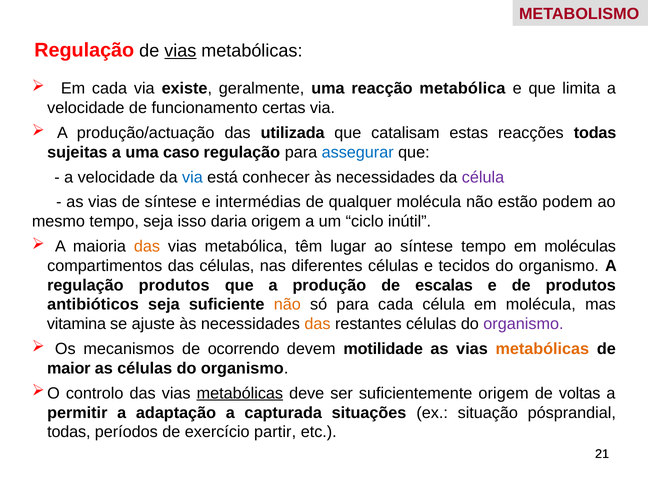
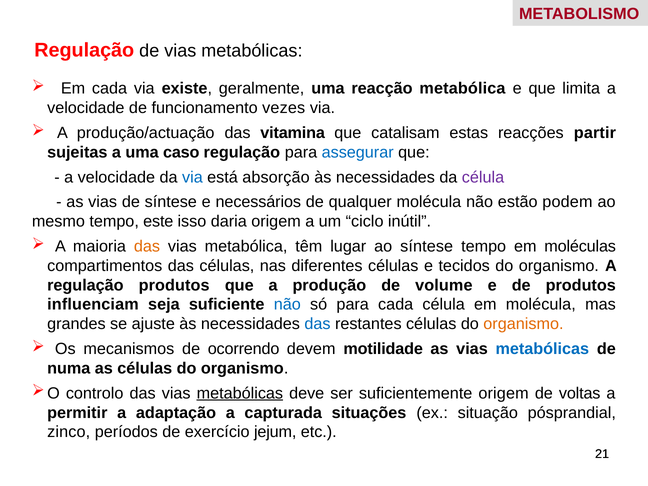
vias underline: present -> none (180, 51)
certas: certas -> vezes (284, 108)
utilizada: utilizada -> vitamina (293, 133)
reacções todas: todas -> partir (595, 133)
conhecer: conhecer -> absorção (276, 177)
intermédias: intermédias -> necessários (258, 202)
tempo seja: seja -> este (158, 221)
escalas: escalas -> volume (444, 285)
antibióticos: antibióticos -> influenciam (93, 305)
não colour: orange -> blue (287, 305)
vitamina: vitamina -> grandes (76, 324)
das colour: orange -> blue (317, 324)
organismo colour: purple -> orange (523, 324)
metabólicas colour: orange -> blue (542, 349)
maior: maior -> numa (69, 368)
todas: todas -> zinco (69, 432)
partir: partir -> jejum (275, 432)
